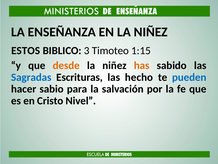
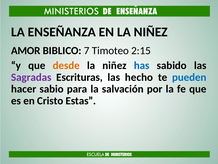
ESTOS: ESTOS -> AMOR (26, 50)
3: 3 -> 7 (87, 50)
1:15: 1:15 -> 2:15 (141, 50)
has colour: orange -> blue (142, 65)
Sagradas colour: blue -> purple (31, 77)
Nivel: Nivel -> Estas (81, 101)
